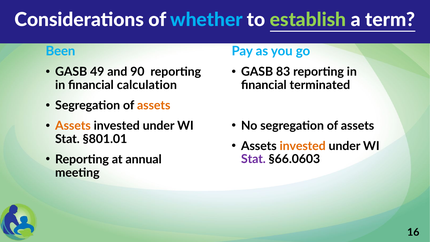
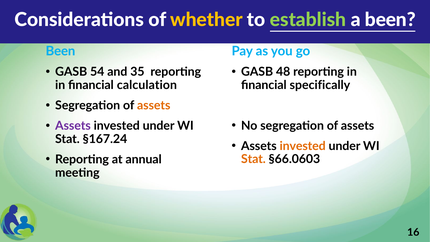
whether colour: light blue -> yellow (206, 20)
a term: term -> been (390, 20)
83: 83 -> 48 (283, 72)
49: 49 -> 54 (97, 72)
90: 90 -> 35 (137, 72)
terminated: terminated -> specifically (320, 85)
Assets colour: orange -> purple (73, 126)
§801.01: §801.01 -> §167.24 (105, 139)
Stat colour: purple -> orange (253, 159)
